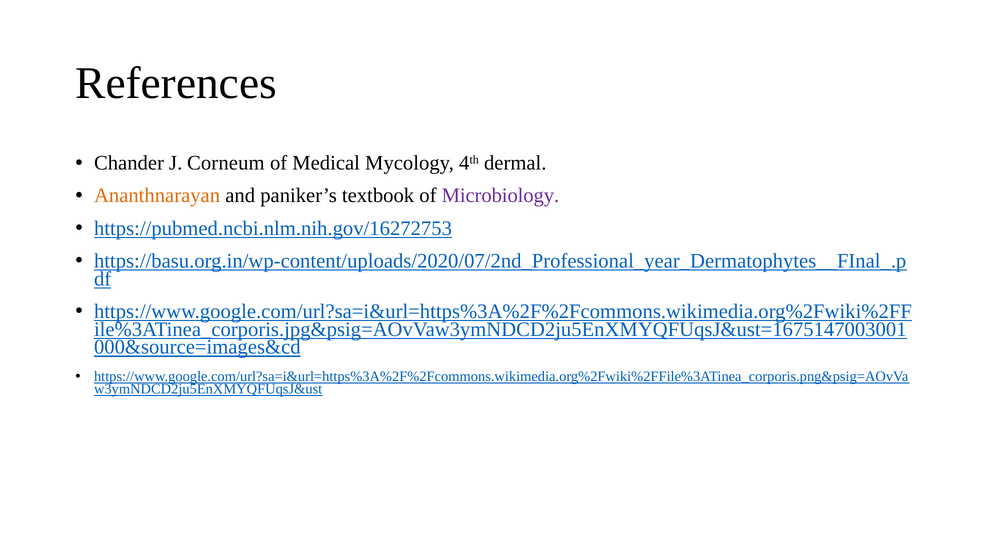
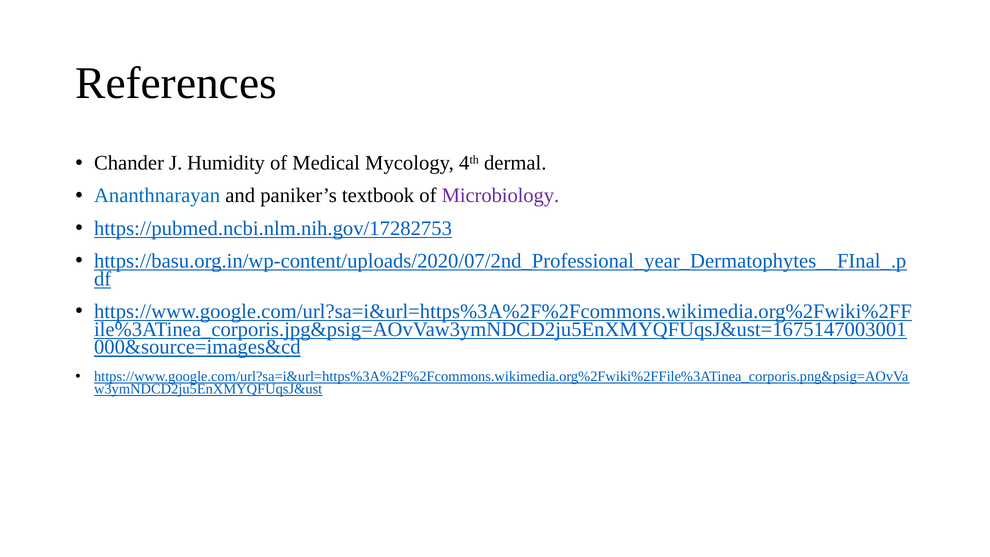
Corneum: Corneum -> Humidity (226, 163)
Ananthnarayan colour: orange -> blue (157, 196)
https://pubmed.ncbi.nlm.nih.gov/16272753: https://pubmed.ncbi.nlm.nih.gov/16272753 -> https://pubmed.ncbi.nlm.nih.gov/17282753 (273, 228)
